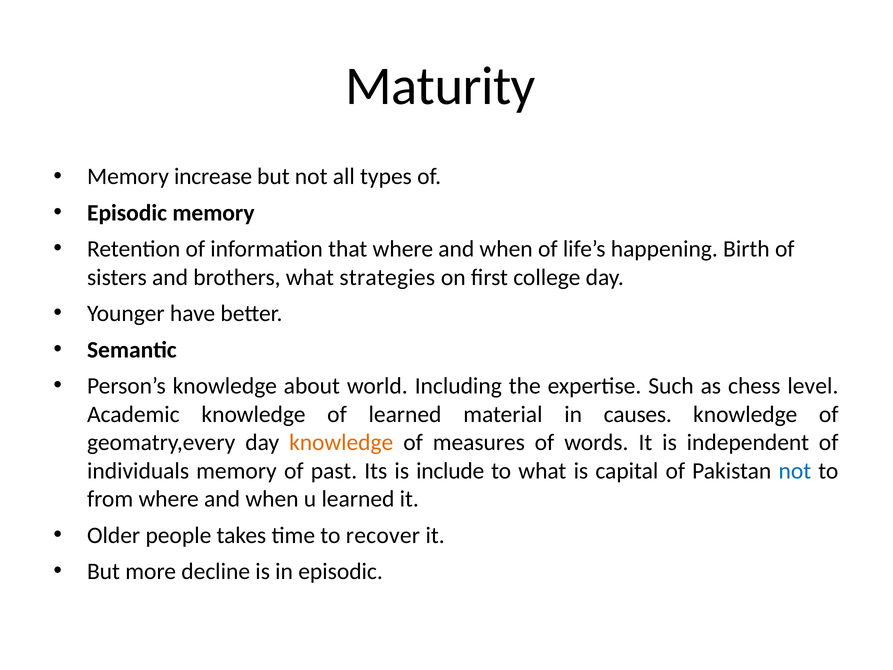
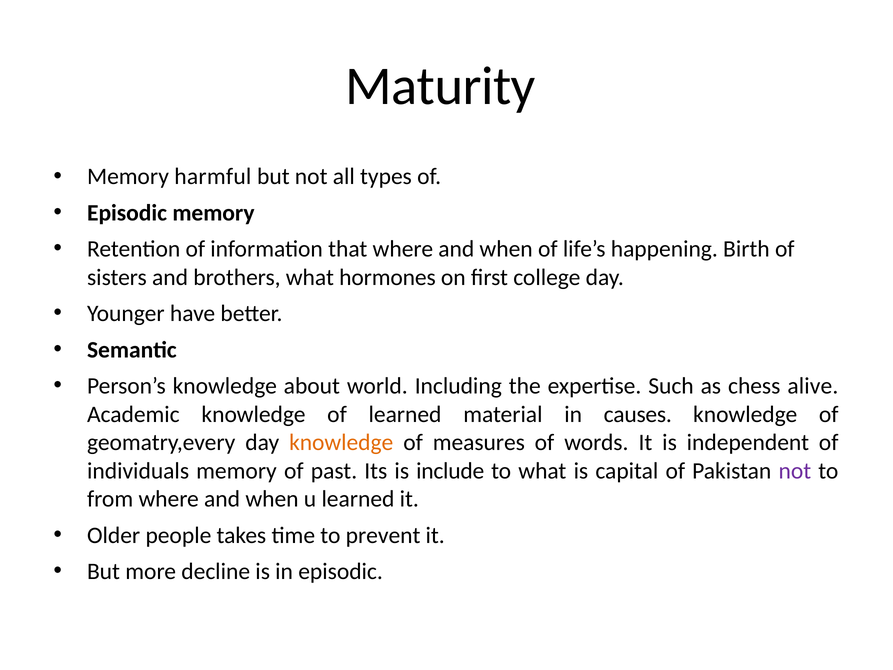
increase: increase -> harmful (213, 177)
strategies: strategies -> hormones (387, 277)
level: level -> alive (813, 386)
not colour: blue -> purple (795, 471)
recover: recover -> prevent (383, 535)
